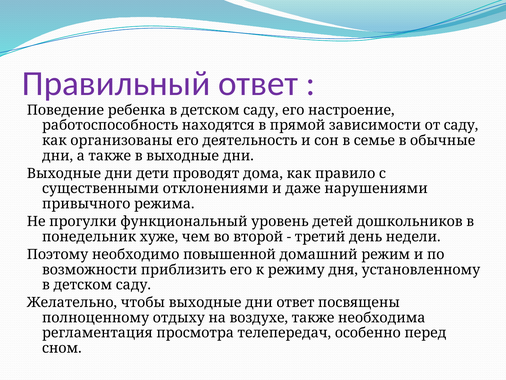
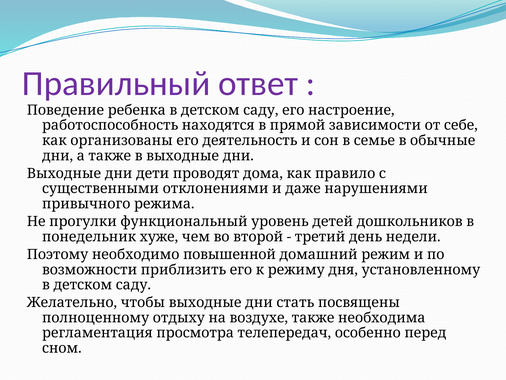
от саду: саду -> себе (461, 125)
дни ответ: ответ -> стать (295, 302)
